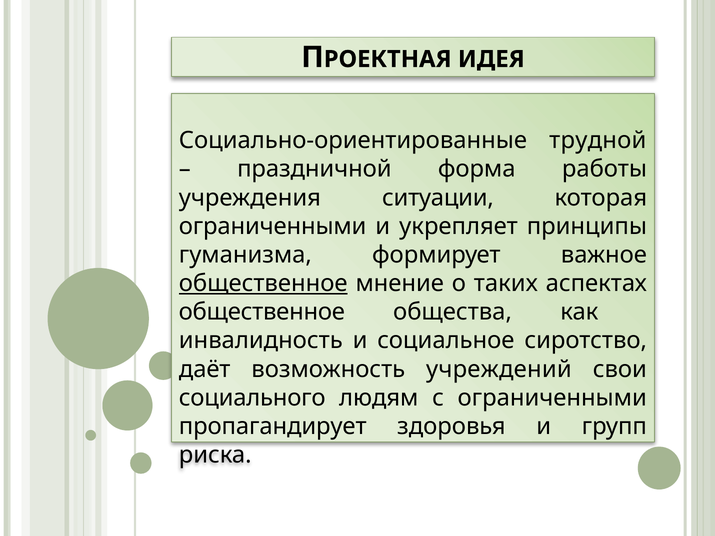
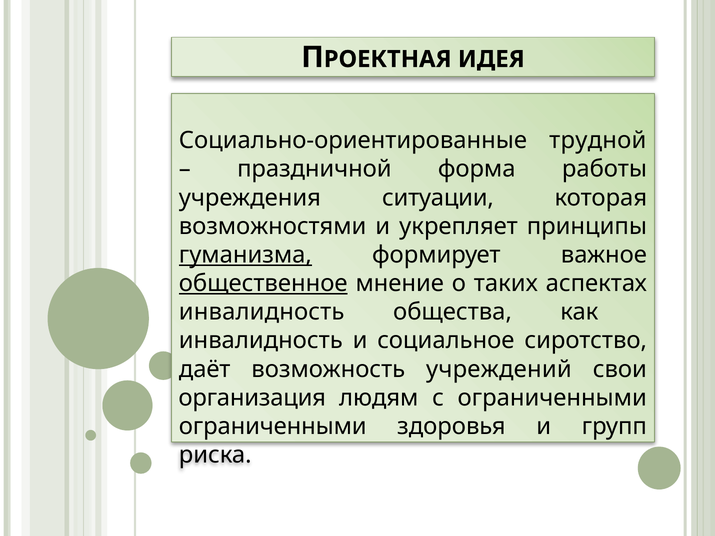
ограниченными: ограниченными -> возможностями (273, 226)
гуманизма underline: none -> present (245, 255)
общественное: общественное -> инвалидность (262, 312)
социального: социального -> организация (252, 398)
пропагандирует: пропагандирует -> ограниченными (273, 427)
